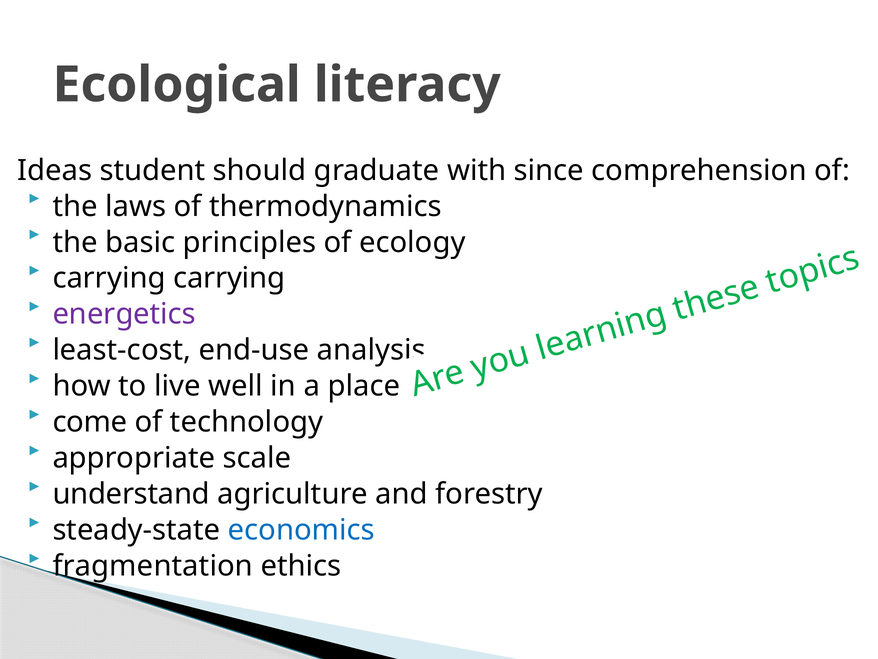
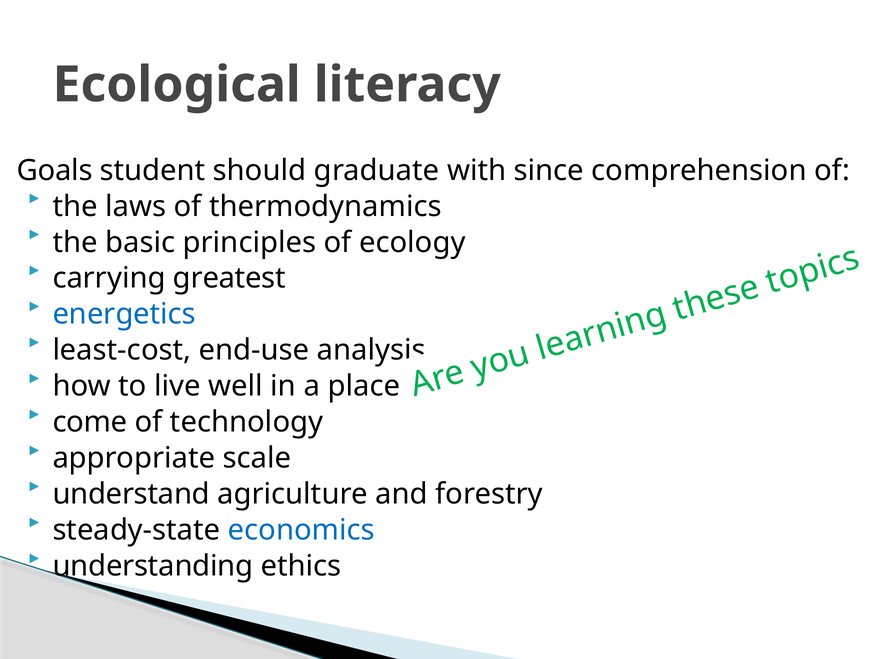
Ideas: Ideas -> Goals (55, 170)
carrying carrying: carrying -> greatest (229, 278)
energetics colour: purple -> blue (124, 314)
fragmentation: fragmentation -> understanding (153, 566)
